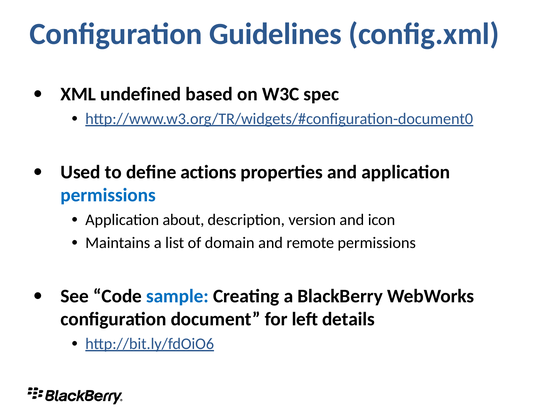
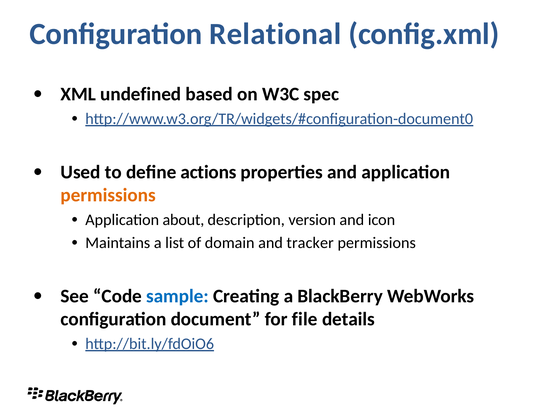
Guidelines: Guidelines -> Relational (275, 34)
permissions colour: blue -> orange (108, 195)
remote: remote -> tracker (310, 243)
left: left -> file (305, 319)
